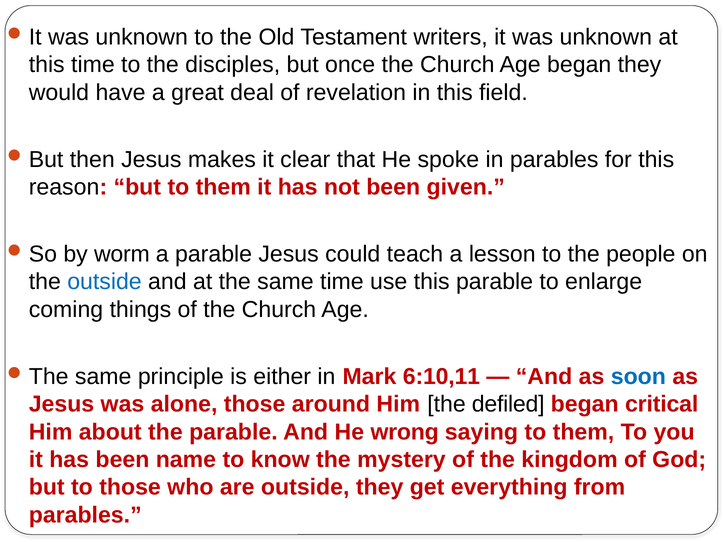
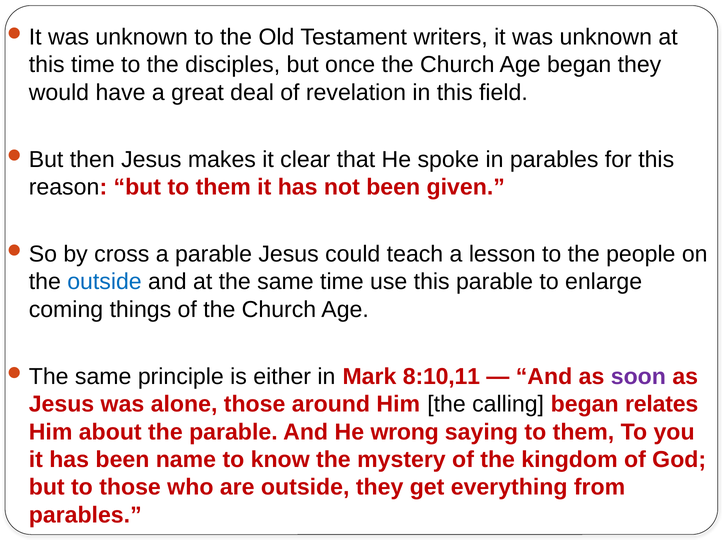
worm: worm -> cross (122, 254)
6:10,11: 6:10,11 -> 8:10,11 (441, 377)
soon colour: blue -> purple (638, 377)
defiled: defiled -> calling (508, 404)
critical: critical -> relates (662, 404)
